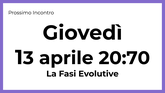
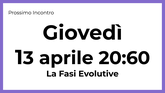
20:70: 20:70 -> 20:60 (124, 58)
